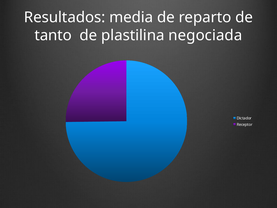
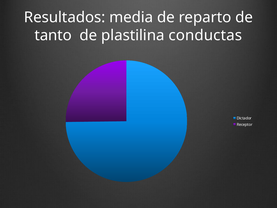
negociada: negociada -> conductas (205, 35)
